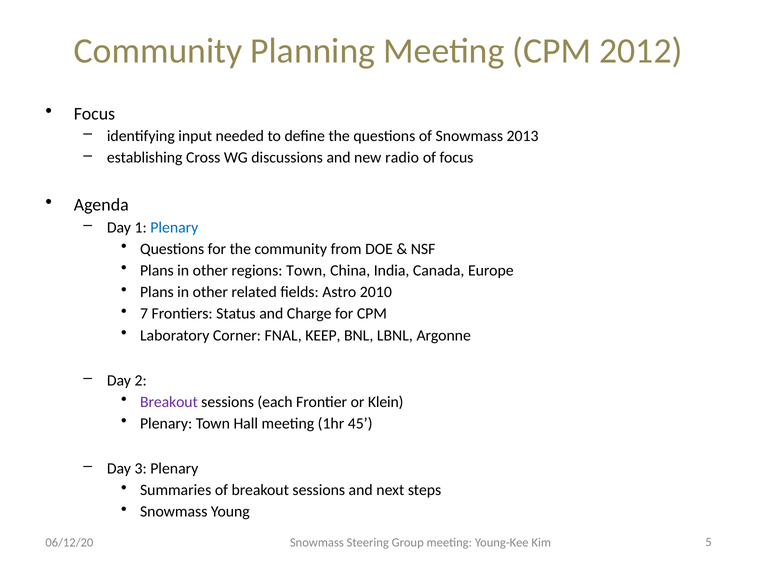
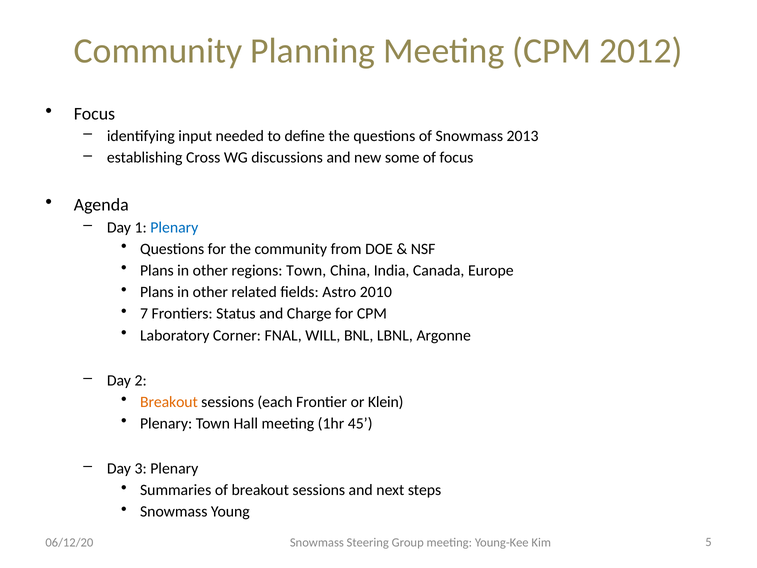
radio: radio -> some (402, 158)
KEEP: KEEP -> WILL (323, 335)
Breakout colour: purple -> orange (169, 402)
